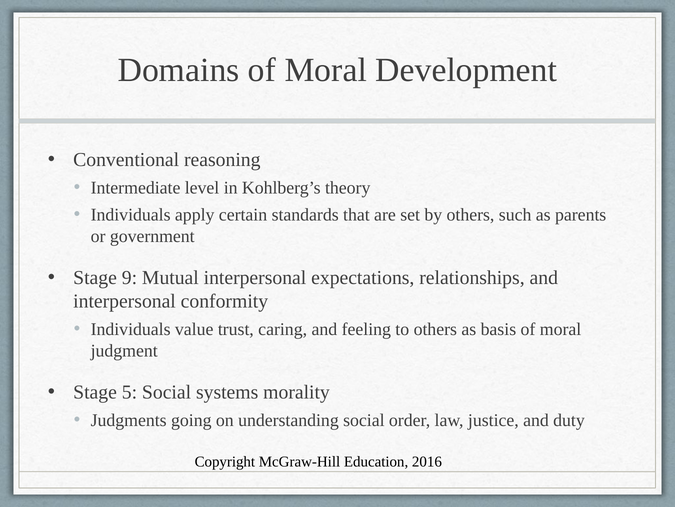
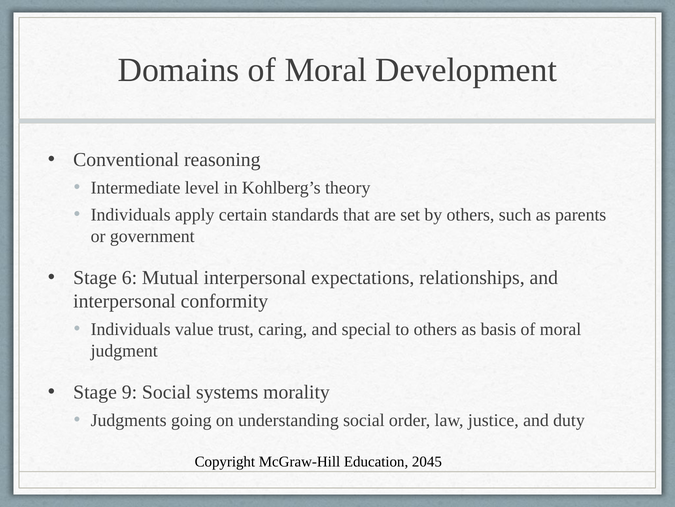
9: 9 -> 6 (129, 277)
feeling: feeling -> special (366, 329)
5: 5 -> 9 (129, 392)
2016: 2016 -> 2045 (427, 461)
